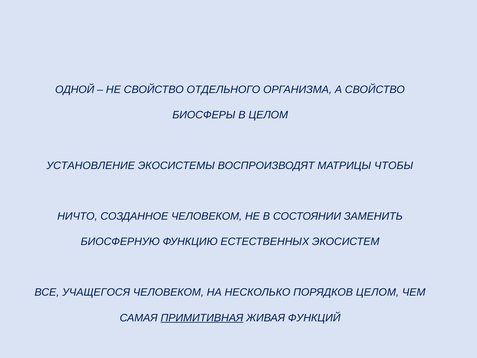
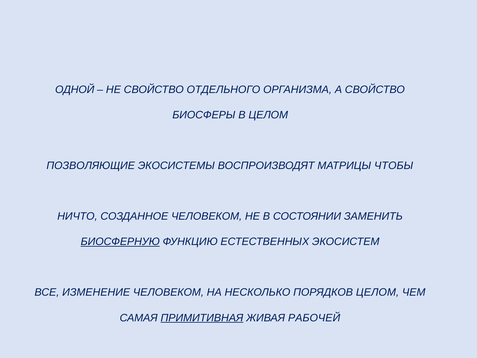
УСТАНОВЛЕНИЕ: УСТАНОВЛЕНИЕ -> ПОЗВОЛЯЮЩИЕ (91, 166)
БИОСФЕРНУЮ underline: none -> present (120, 242)
УЧАЩЕГОСЯ: УЧАЩЕГОСЯ -> ИЗМЕНЕНИЕ (96, 292)
ФУНКЦИЙ: ФУНКЦИЙ -> РАБОЧЕЙ (314, 318)
